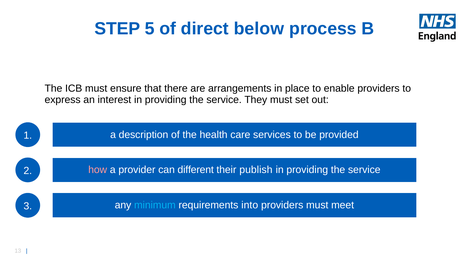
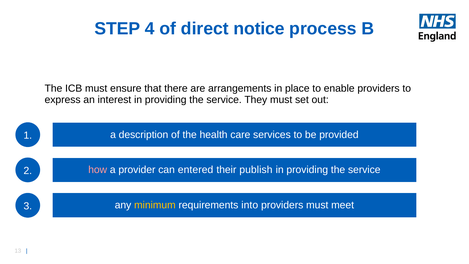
5: 5 -> 4 (150, 29)
below: below -> notice (259, 29)
different: different -> entered (196, 170)
minimum colour: light blue -> yellow (155, 205)
